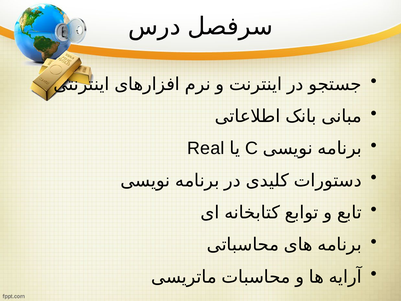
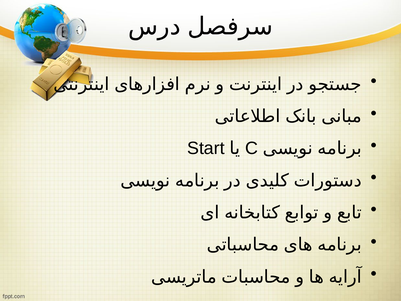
Real: Real -> Start (206, 148)
